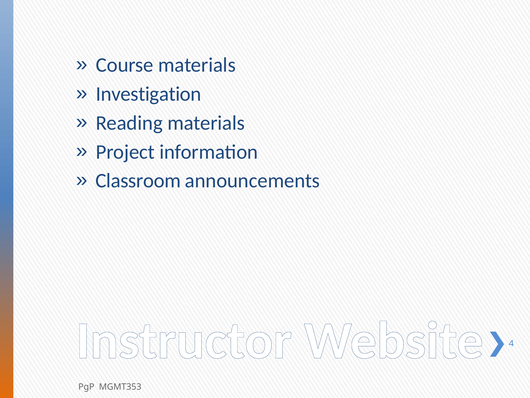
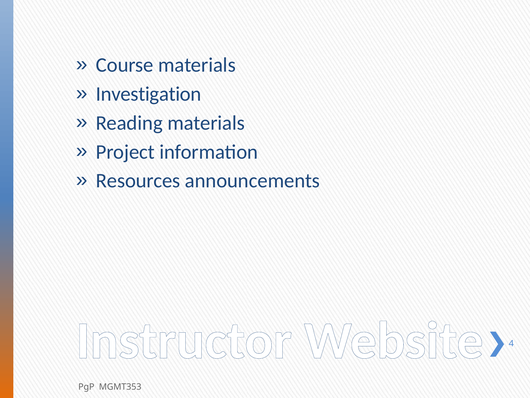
Classroom: Classroom -> Resources (138, 181)
